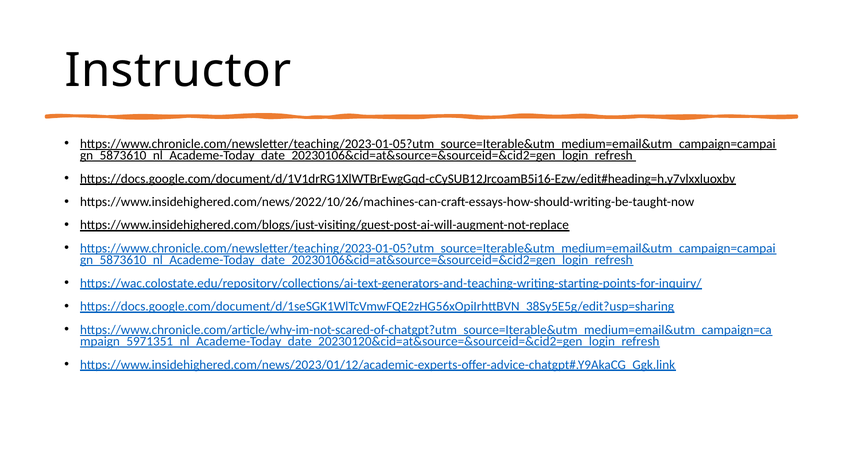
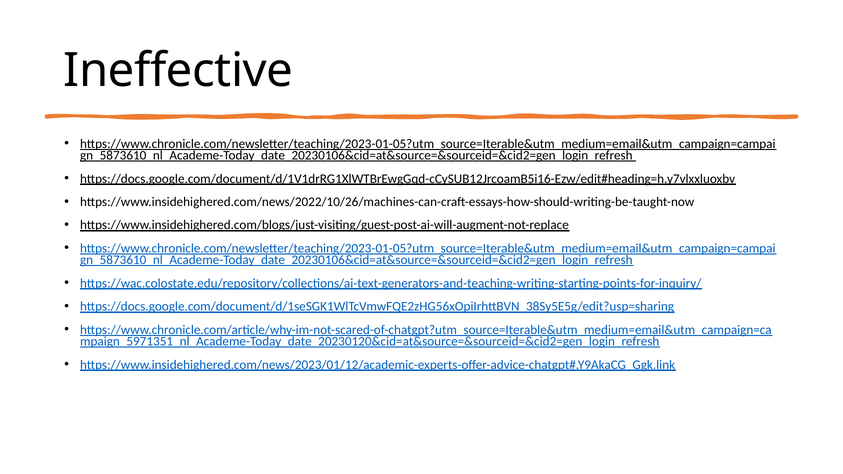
Instructor: Instructor -> Ineffective (178, 71)
